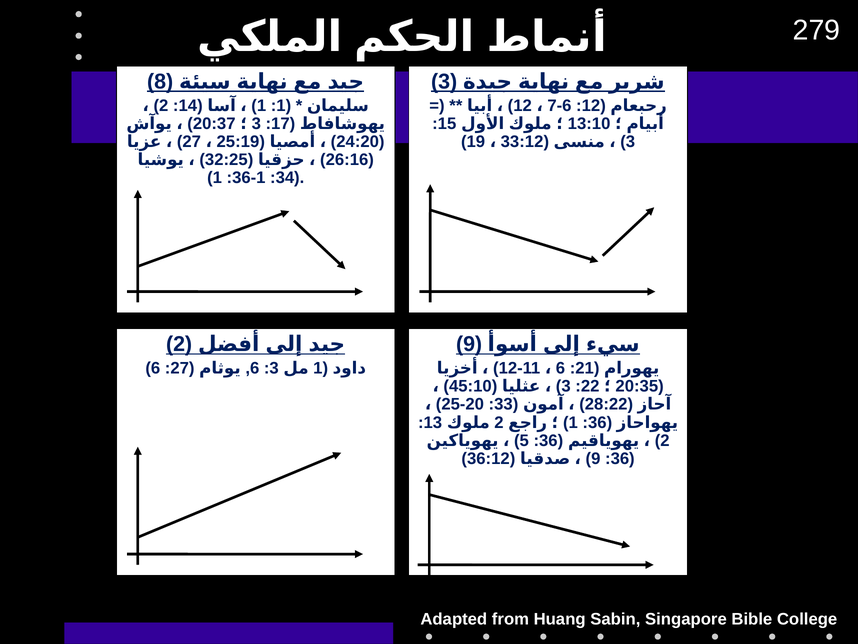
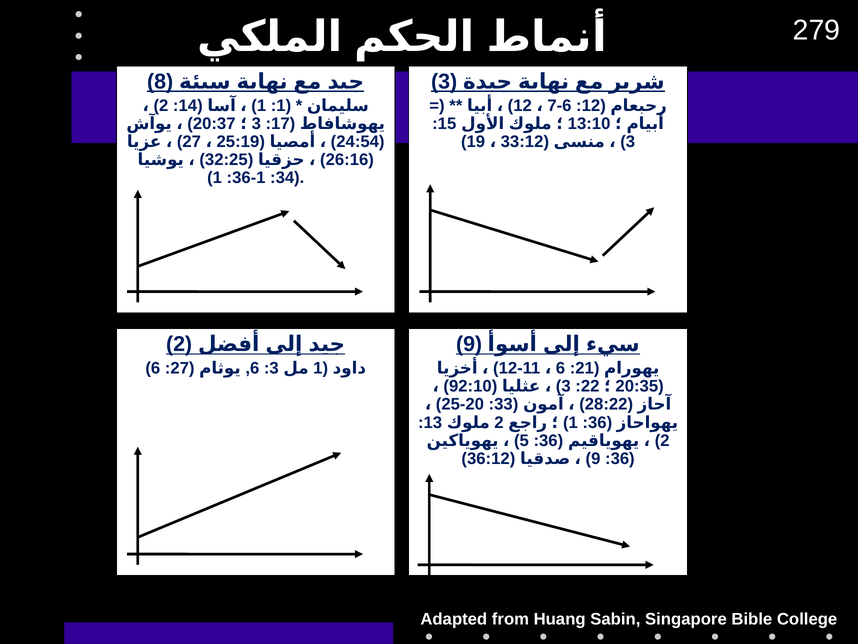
24:20: 24:20 -> 24:54 (358, 142)
45:10: 45:10 -> 92:10 (470, 386)
